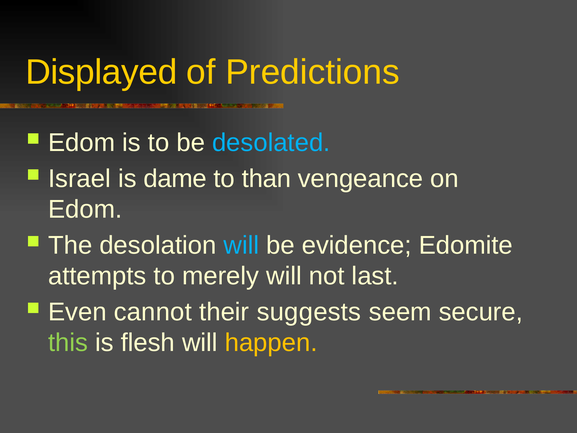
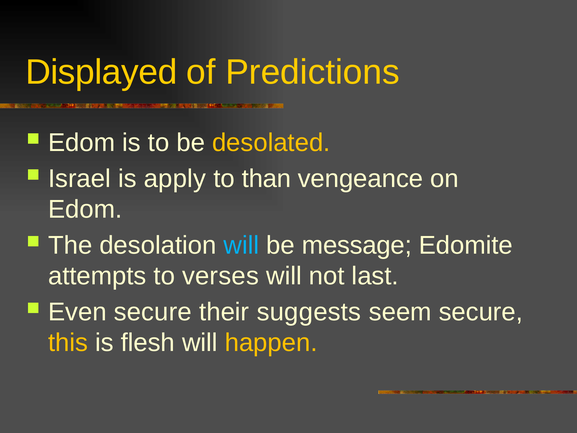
desolated colour: light blue -> yellow (271, 143)
dame: dame -> apply (175, 178)
evidence: evidence -> message (357, 245)
merely: merely -> verses (220, 276)
Even cannot: cannot -> secure (153, 312)
this colour: light green -> yellow (68, 343)
